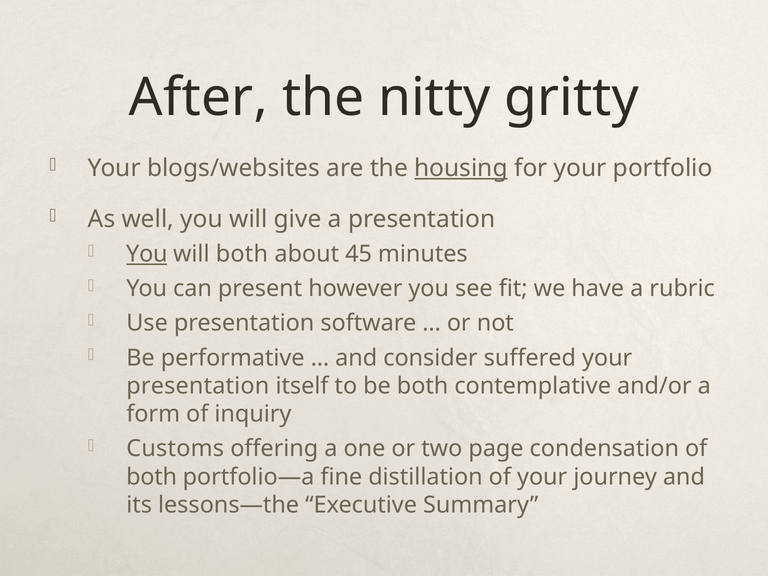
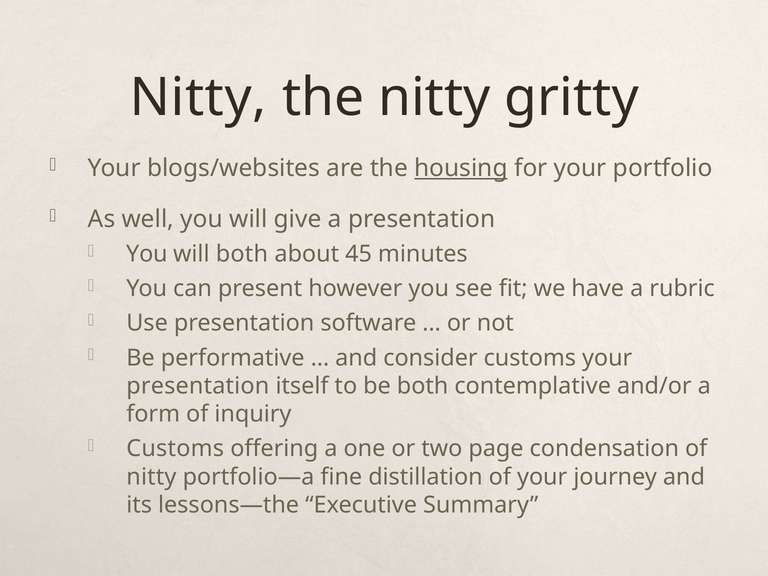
After: After -> Nitty (198, 98)
You underline: present -> none (147, 254)
consider suffered: suffered -> customs (530, 358)
both: both -> nitty (151, 477)
